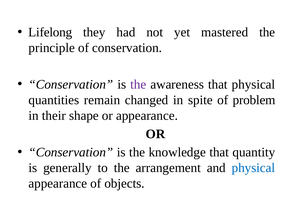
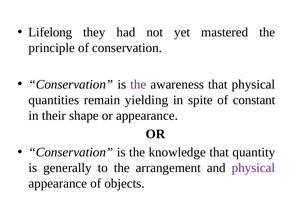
changed: changed -> yielding (147, 100)
problem: problem -> constant (254, 100)
physical colour: blue -> purple (253, 168)
